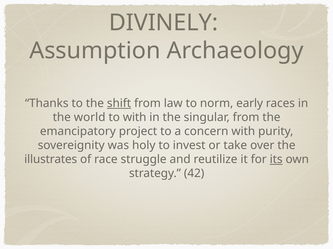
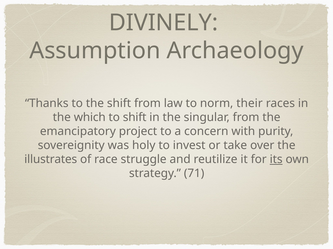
shift underline: present -> none (119, 104)
early: early -> their (250, 104)
world: world -> which (90, 118)
to with: with -> shift (135, 118)
42: 42 -> 71 (194, 174)
